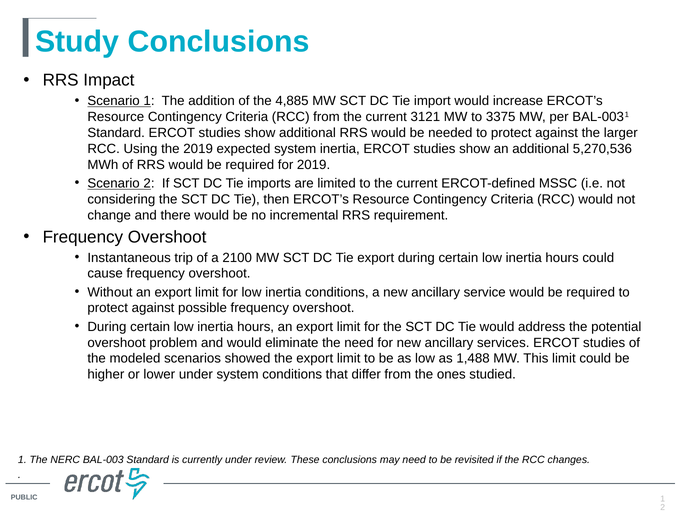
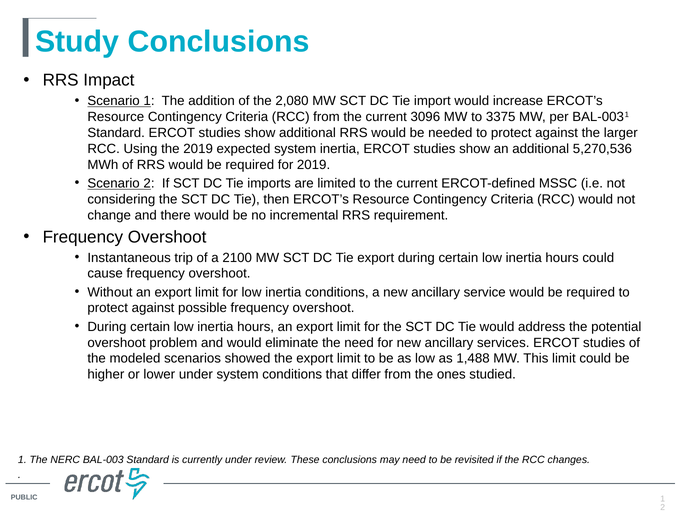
4,885: 4,885 -> 2,080 (292, 101)
3121: 3121 -> 3096 (425, 117)
